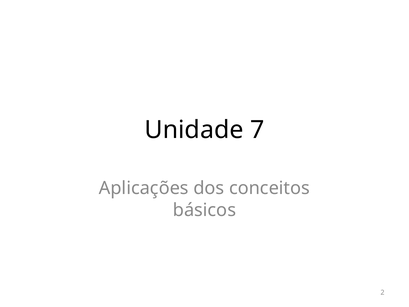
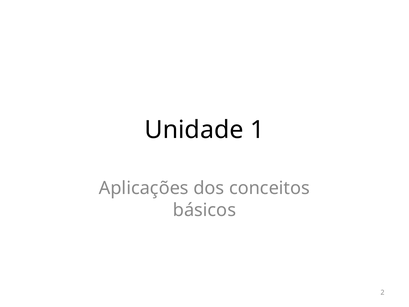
7: 7 -> 1 (257, 130)
